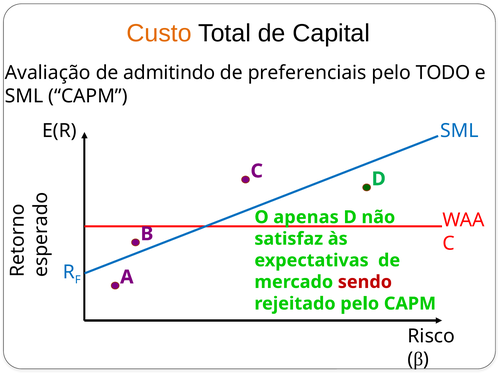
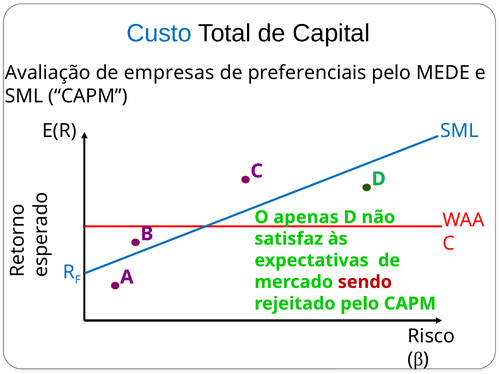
Custo colour: orange -> blue (159, 33)
admitindo: admitindo -> empresas (169, 73)
TODO: TODO -> MEDE (443, 73)
